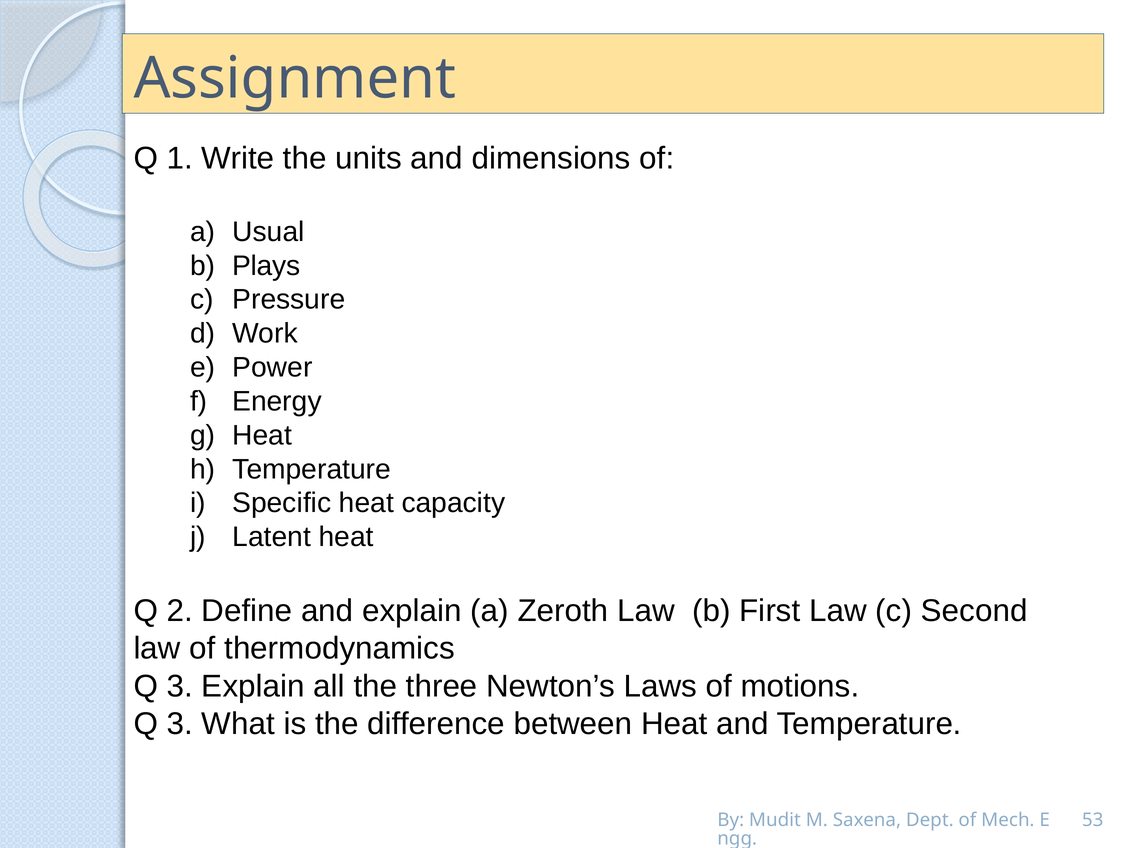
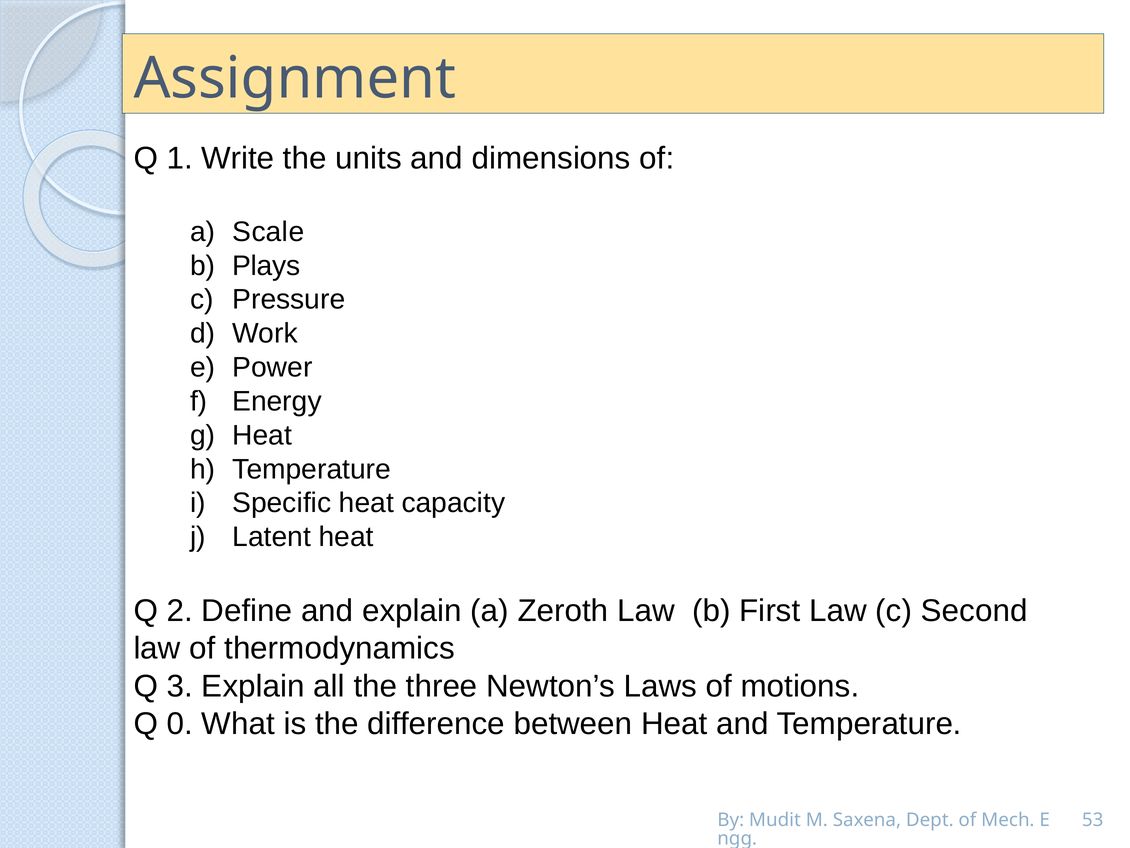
Usual: Usual -> Scale (268, 232)
3: 3 -> 0 (180, 724)
